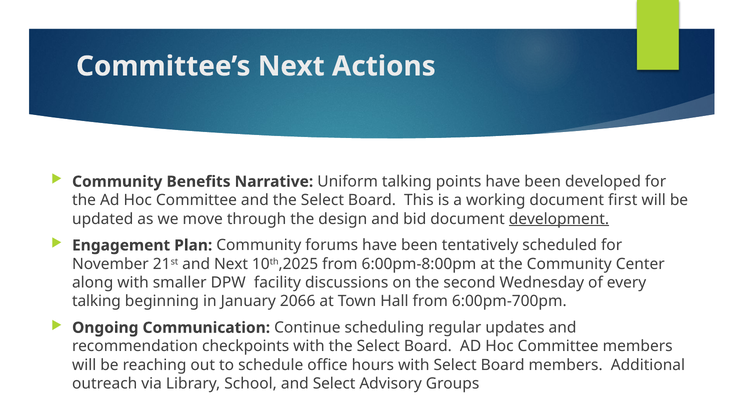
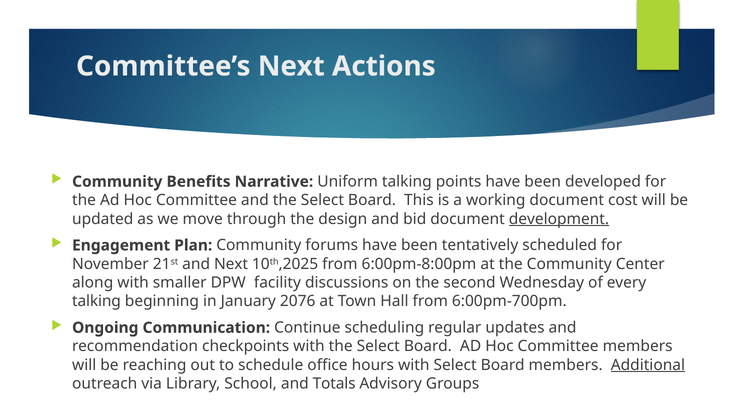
first: first -> cost (623, 200)
2066: 2066 -> 2076 (298, 301)
Additional underline: none -> present (648, 365)
and Select: Select -> Totals (334, 383)
